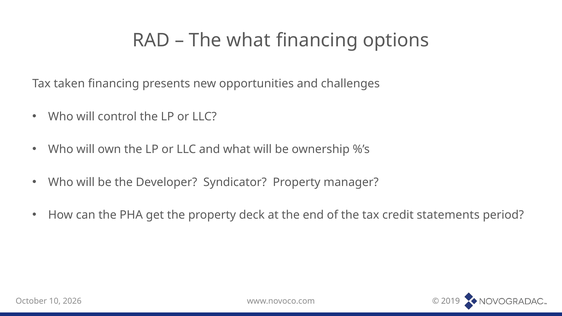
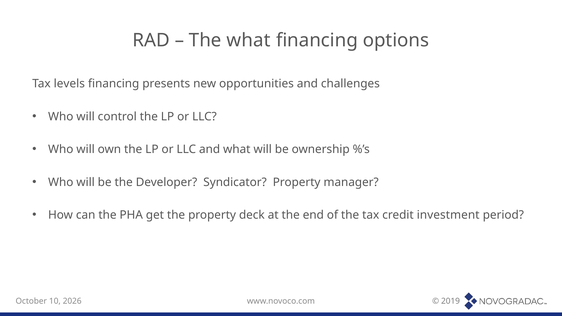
taken: taken -> levels (69, 84)
statements: statements -> investment (448, 215)
